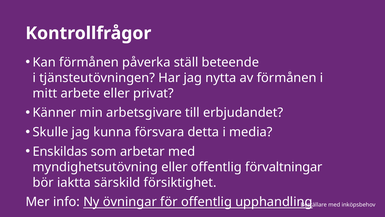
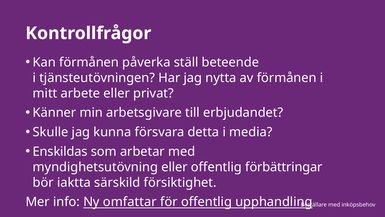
förvaltningar: förvaltningar -> förbättringar (284, 167)
övningar: övningar -> omfattar (130, 202)
